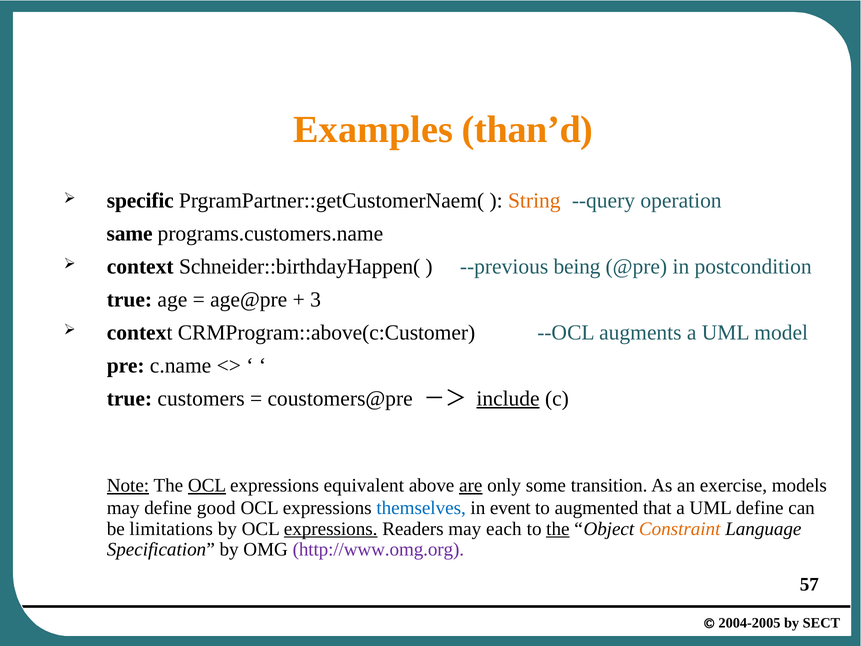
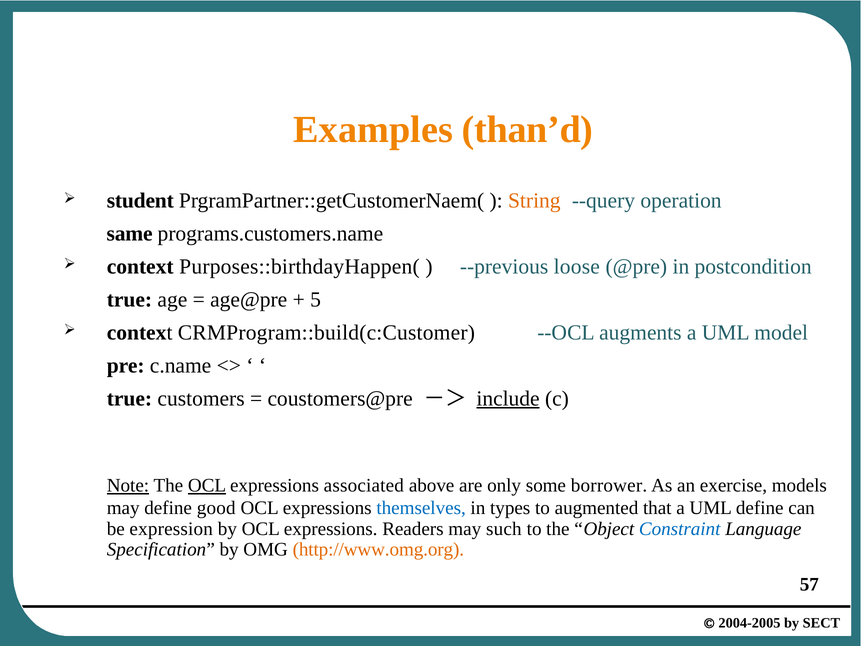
specific: specific -> student (140, 201)
Schneider::birthdayHappen(: Schneider::birthdayHappen( -> Purposes::birthdayHappen( (299, 266)
being: being -> loose (577, 266)
3: 3 -> 5 (316, 299)
CRMProgram::above(c:Customer: CRMProgram::above(c:Customer -> CRMProgram::build(c:Customer (326, 332)
equivalent: equivalent -> associated (364, 485)
are underline: present -> none (471, 485)
transition: transition -> borrower (609, 485)
event: event -> types (510, 508)
limitations: limitations -> expression (171, 529)
expressions underline: present -> none (331, 529)
each: each -> such (504, 529)
the underline: present -> none (558, 529)
Constraint colour: orange -> blue (680, 529)
http://www.omg.org colour: purple -> orange (378, 549)
